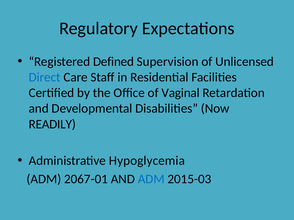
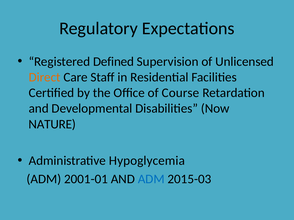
Direct colour: blue -> orange (45, 77)
Vaginal: Vaginal -> Course (181, 93)
READILY: READILY -> NATURE (52, 124)
2067-01: 2067-01 -> 2001-01 (86, 179)
